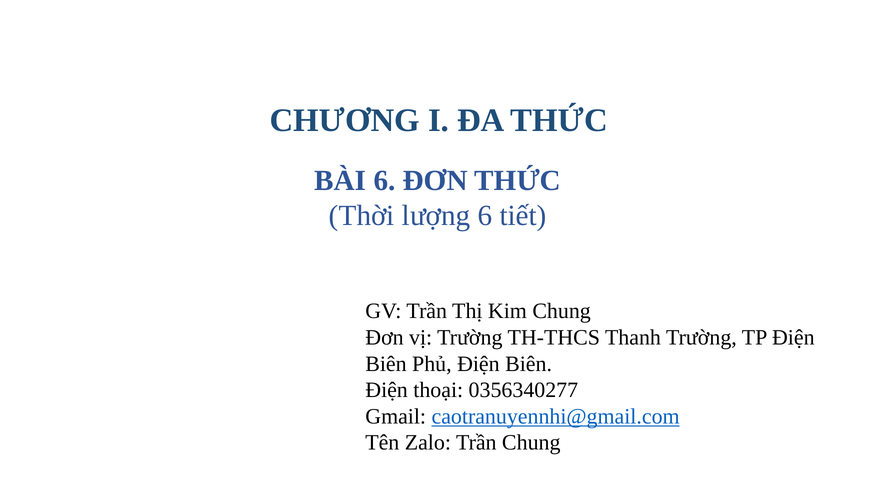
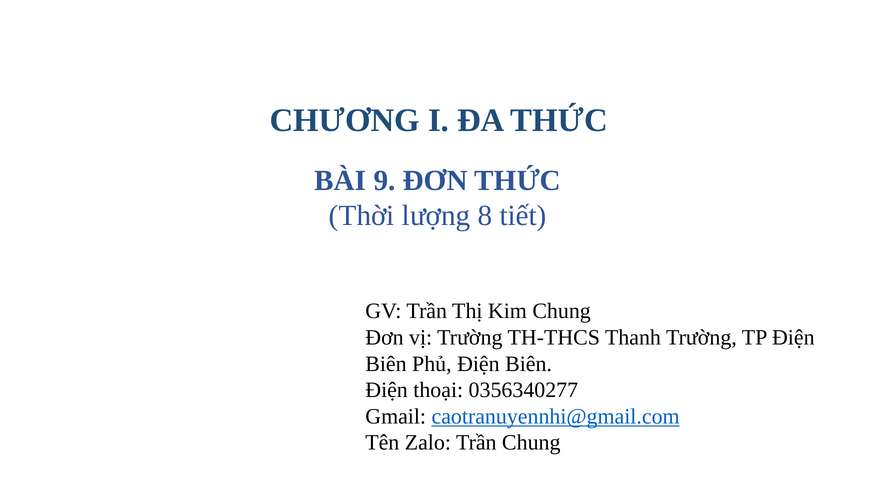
BÀI 6: 6 -> 9 (385, 181)
lượng 6: 6 -> 8 (485, 216)
